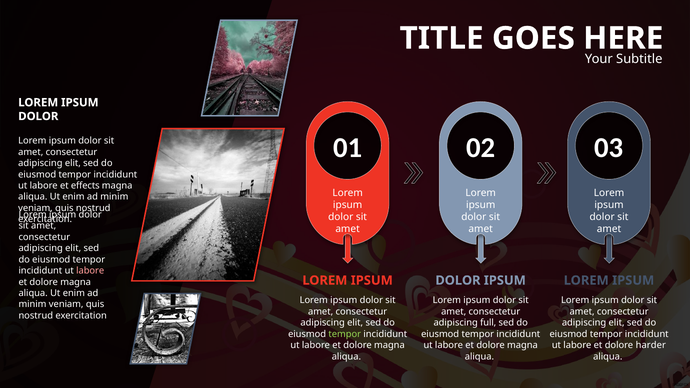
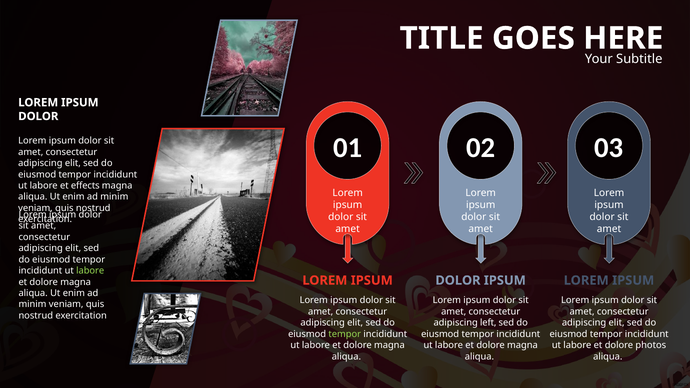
labore colour: pink -> light green (90, 271)
full: full -> left (488, 323)
harder: harder -> photos (651, 345)
